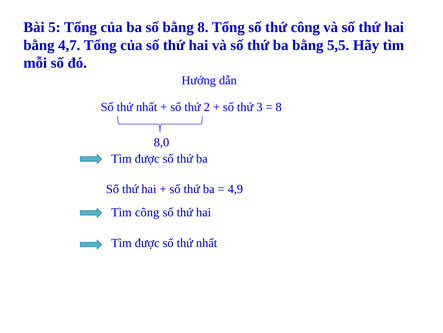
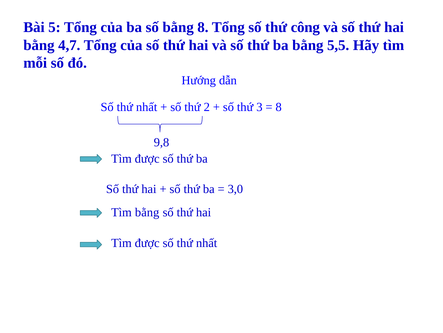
8,0: 8,0 -> 9,8 (161, 142)
4,9: 4,9 -> 3,0 (235, 189)
Tìm công: công -> bằng (147, 212)
